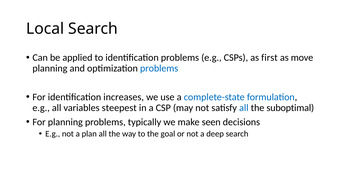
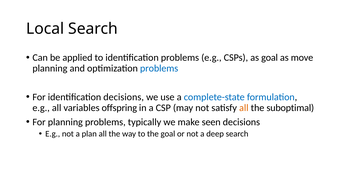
as first: first -> goal (270, 58)
identification increases: increases -> decisions (124, 97)
steepest: steepest -> offspring (119, 108)
all colour: blue -> orange (244, 108)
